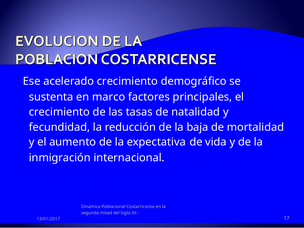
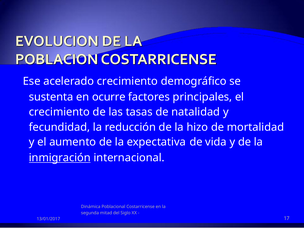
marco: marco -> ocurre (109, 97)
baja: baja -> hizo (197, 127)
inmigración underline: none -> present (60, 158)
